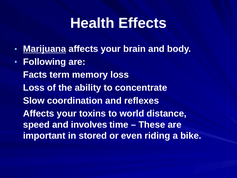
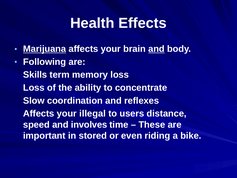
and underline: none -> present (156, 49)
Facts: Facts -> Skills (35, 75)
toxins: toxins -> illegal (93, 113)
world: world -> users (132, 113)
